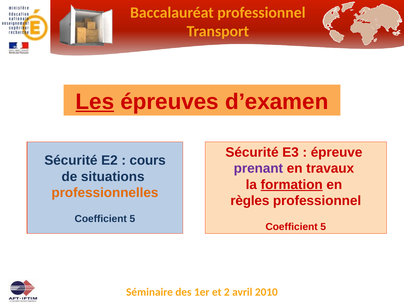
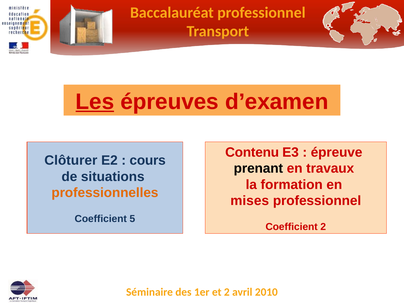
Sécurité: Sécurité -> Contenu (252, 152)
Sécurité: Sécurité -> Clôturer (71, 160)
prenant colour: purple -> black (258, 168)
formation underline: present -> none (292, 185)
règles: règles -> mises (250, 201)
5: 5 -> 2 (323, 227)
